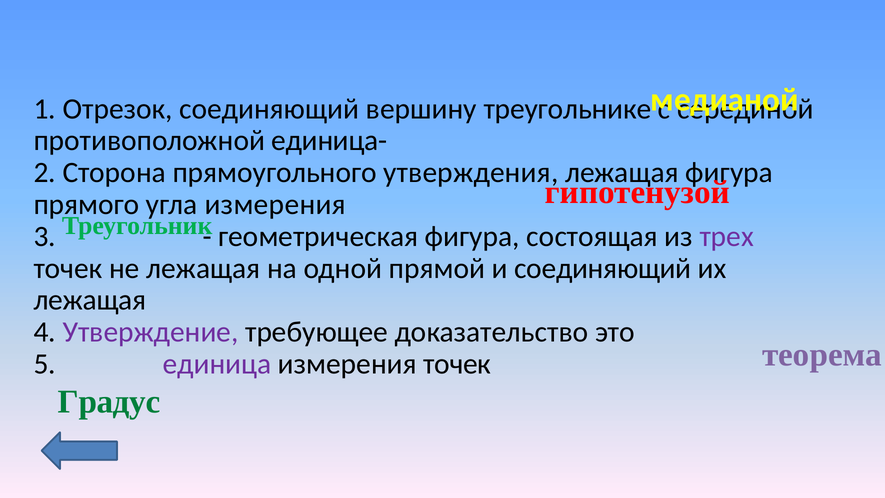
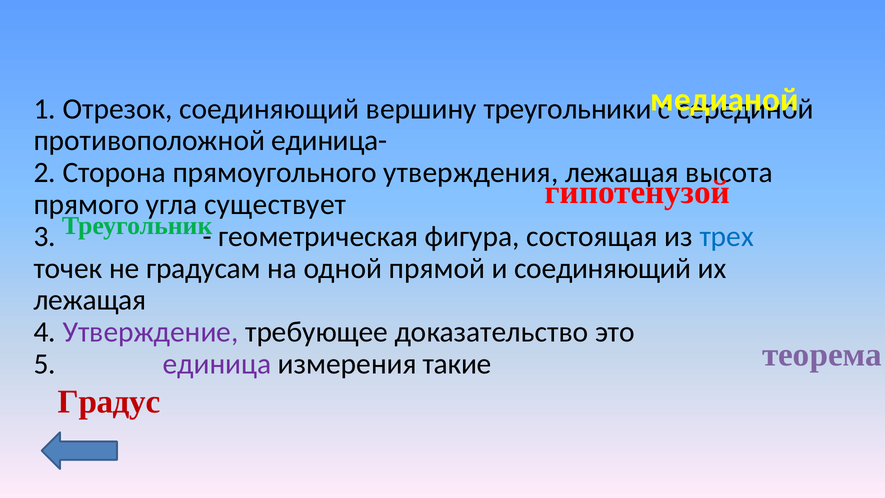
треугольнике: треугольнике -> треугольники (568, 109)
фигура: фигура -> высота (729, 173)
угла измерения: измерения -> существует (275, 204)
трех colour: purple -> blue (727, 236)
не лежащая: лежащая -> градусам (203, 268)
измерения точек: точек -> такие (457, 364)
Градус colour: green -> red (109, 402)
